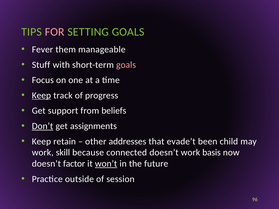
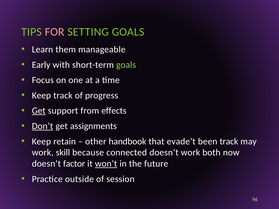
Fever: Fever -> Learn (42, 49)
Stuff: Stuff -> Early (41, 65)
goals colour: pink -> light green (126, 65)
Keep underline: present -> none (41, 96)
Get underline: none -> present (39, 111)
beliefs: beliefs -> effects (114, 111)
addresses: addresses -> handbook (127, 142)
been child: child -> track (229, 142)
basis: basis -> both (211, 153)
